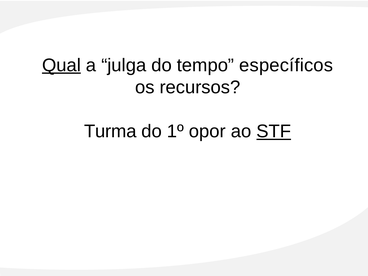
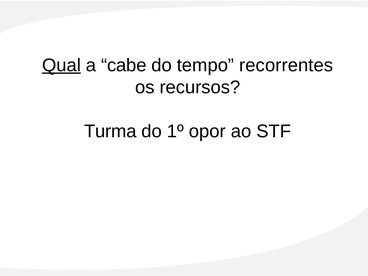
julga: julga -> cabe (124, 65)
específicos: específicos -> recorrentes (286, 65)
STF underline: present -> none (274, 131)
